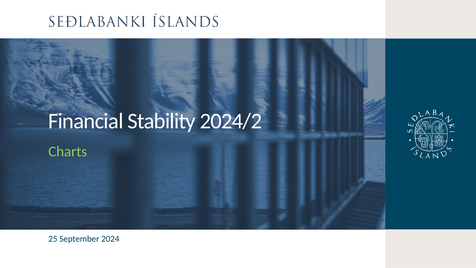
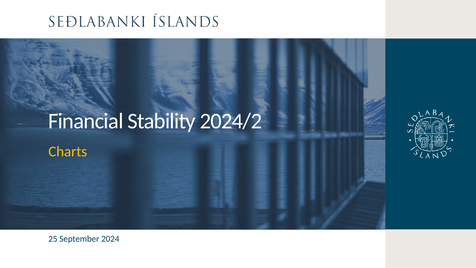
Charts colour: light green -> yellow (68, 151)
